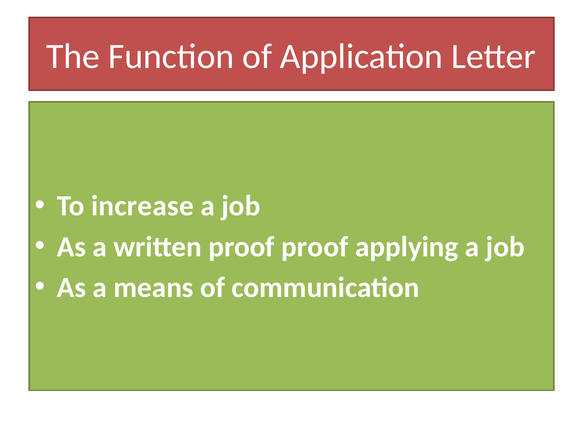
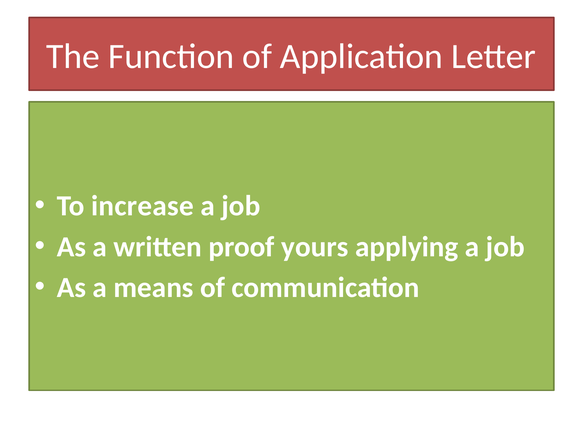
proof proof: proof -> yours (315, 247)
